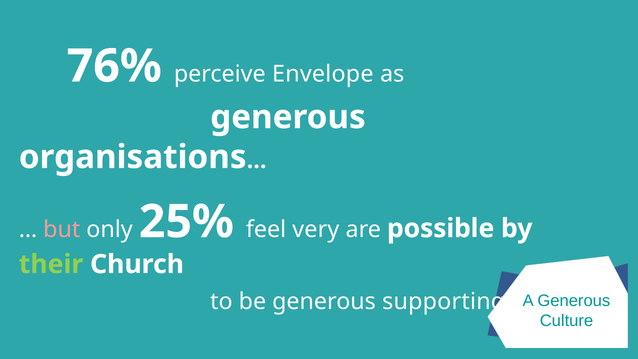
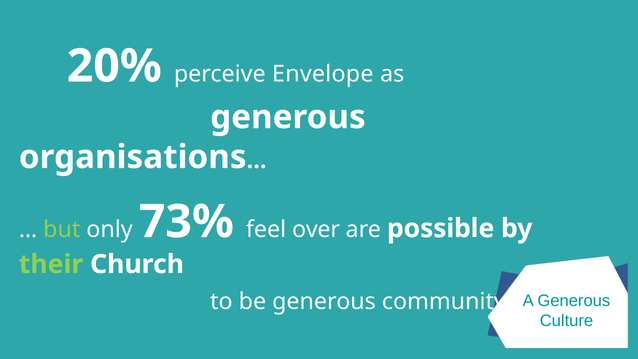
76%: 76% -> 20% (114, 66)
but colour: pink -> light green (62, 229)
25%: 25% -> 73% (186, 222)
very: very -> over (316, 229)
supporting: supporting -> community (447, 301)
